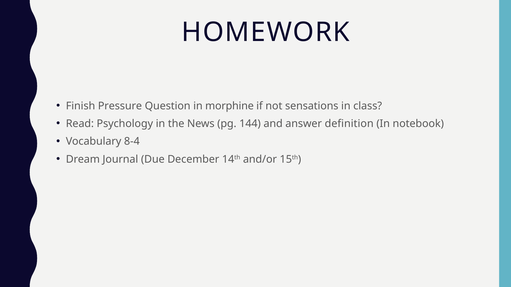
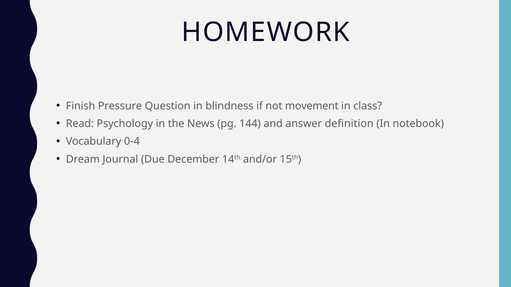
morphine: morphine -> blindness (229, 106)
sensations: sensations -> movement (312, 106)
8-4: 8-4 -> 0-4 (132, 142)
